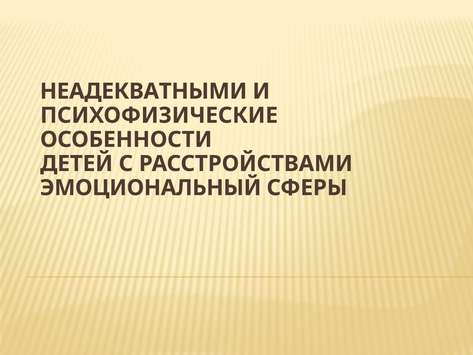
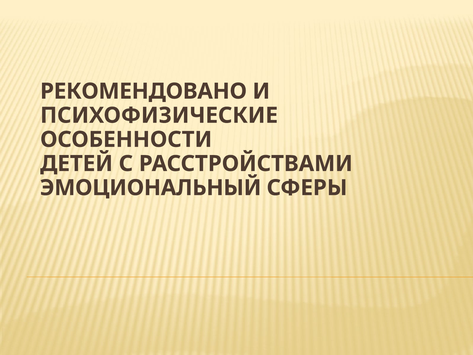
НЕАДЕКВАТНЫМИ: НЕАДЕКВАТНЫМИ -> РЕКОМЕНДОВАНО (144, 91)
